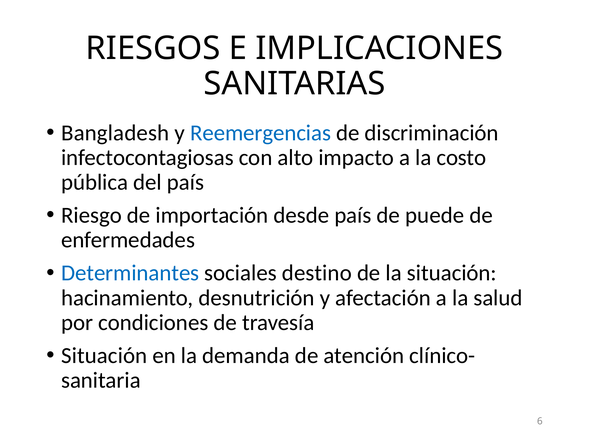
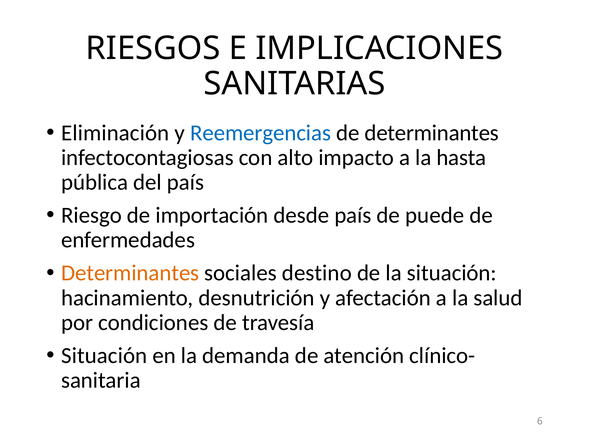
Bangladesh: Bangladesh -> Eliminación (115, 133)
de discriminación: discriminación -> determinantes (432, 133)
costo: costo -> hasta (461, 158)
Determinantes colour: blue -> orange (130, 273)
